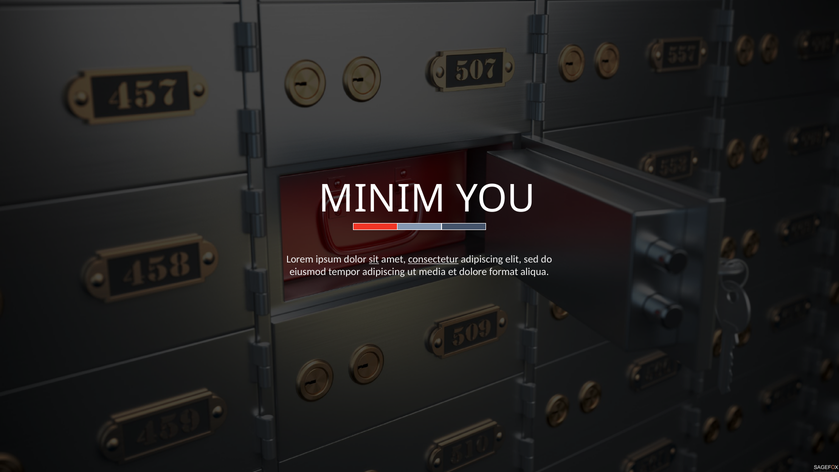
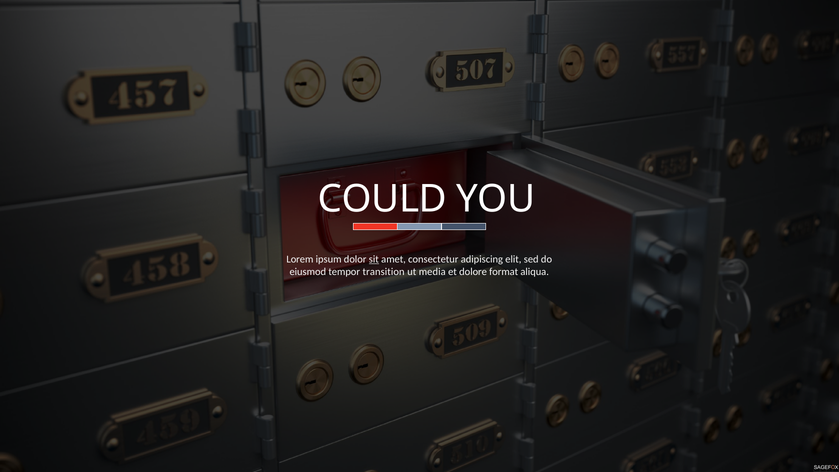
MINIM: MINIM -> COULD (382, 199)
consectetur underline: present -> none (433, 259)
tempor adipiscing: adipiscing -> transition (384, 272)
